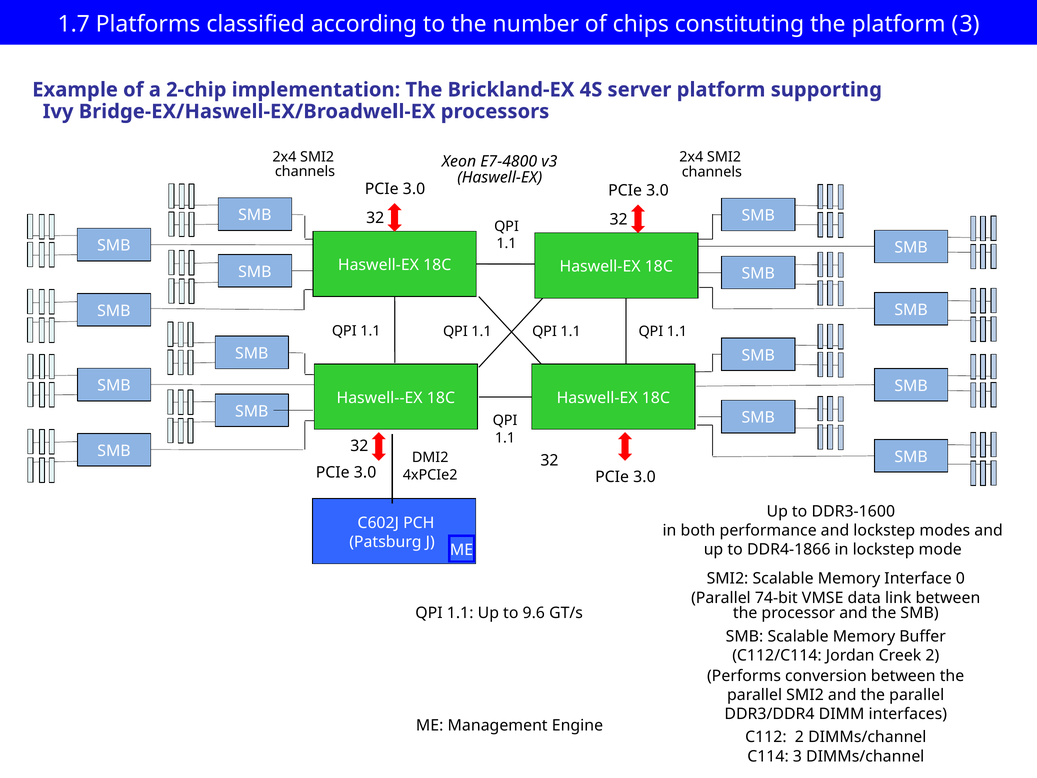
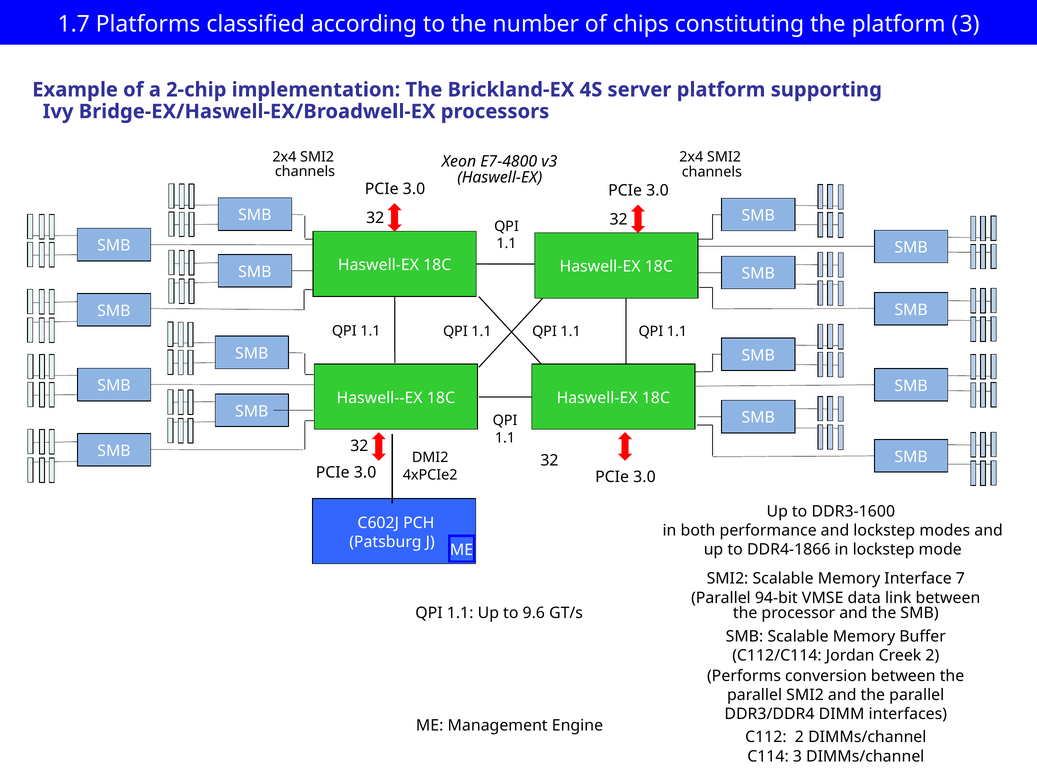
0: 0 -> 7 (960, 578)
74-bit: 74-bit -> 94-bit (776, 598)
